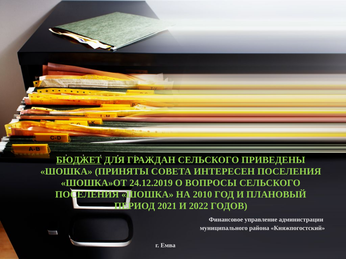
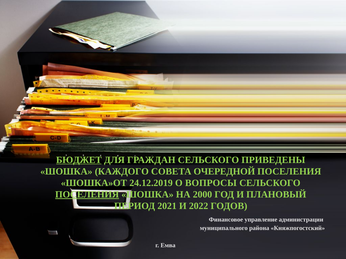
ПРИНЯТЫ: ПРИНЯТЫ -> КАЖДОГО (122, 172)
ИНТЕРЕСЕН: ИНТЕРЕСЕН -> ОЧЕРЕДНОЙ (224, 172)
ПОСЕЛЕНИЯ underline: none -> present (87, 195)
2010: 2010 -> 2000 (202, 195)
